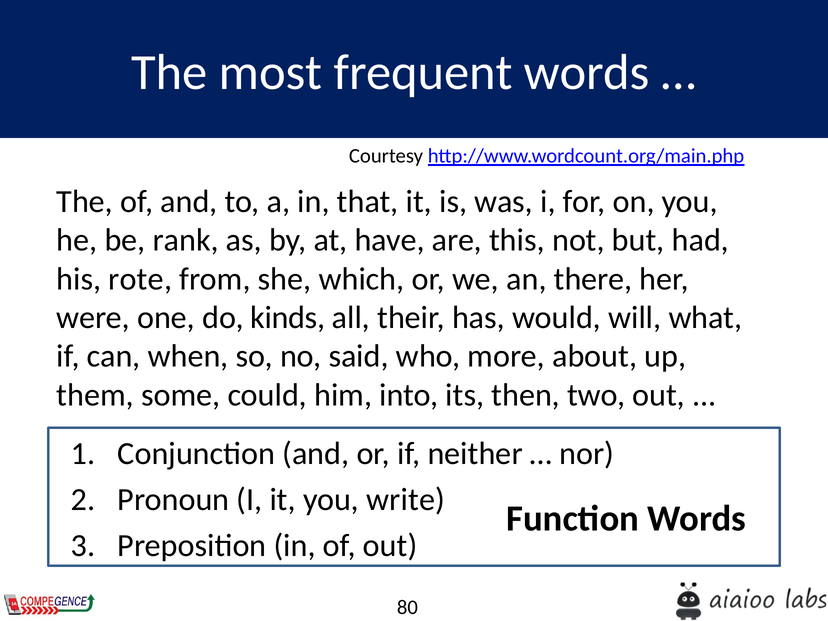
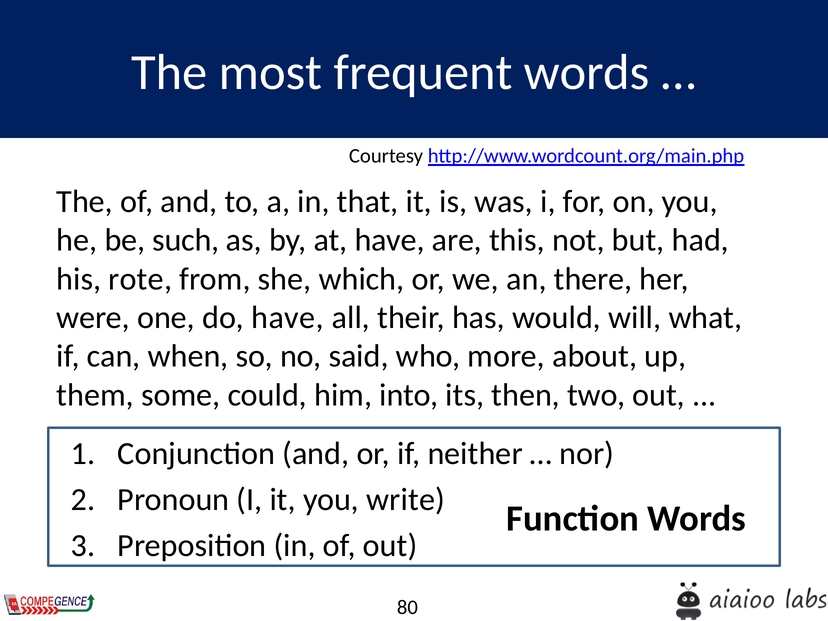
rank: rank -> such (186, 240)
do kinds: kinds -> have (288, 318)
